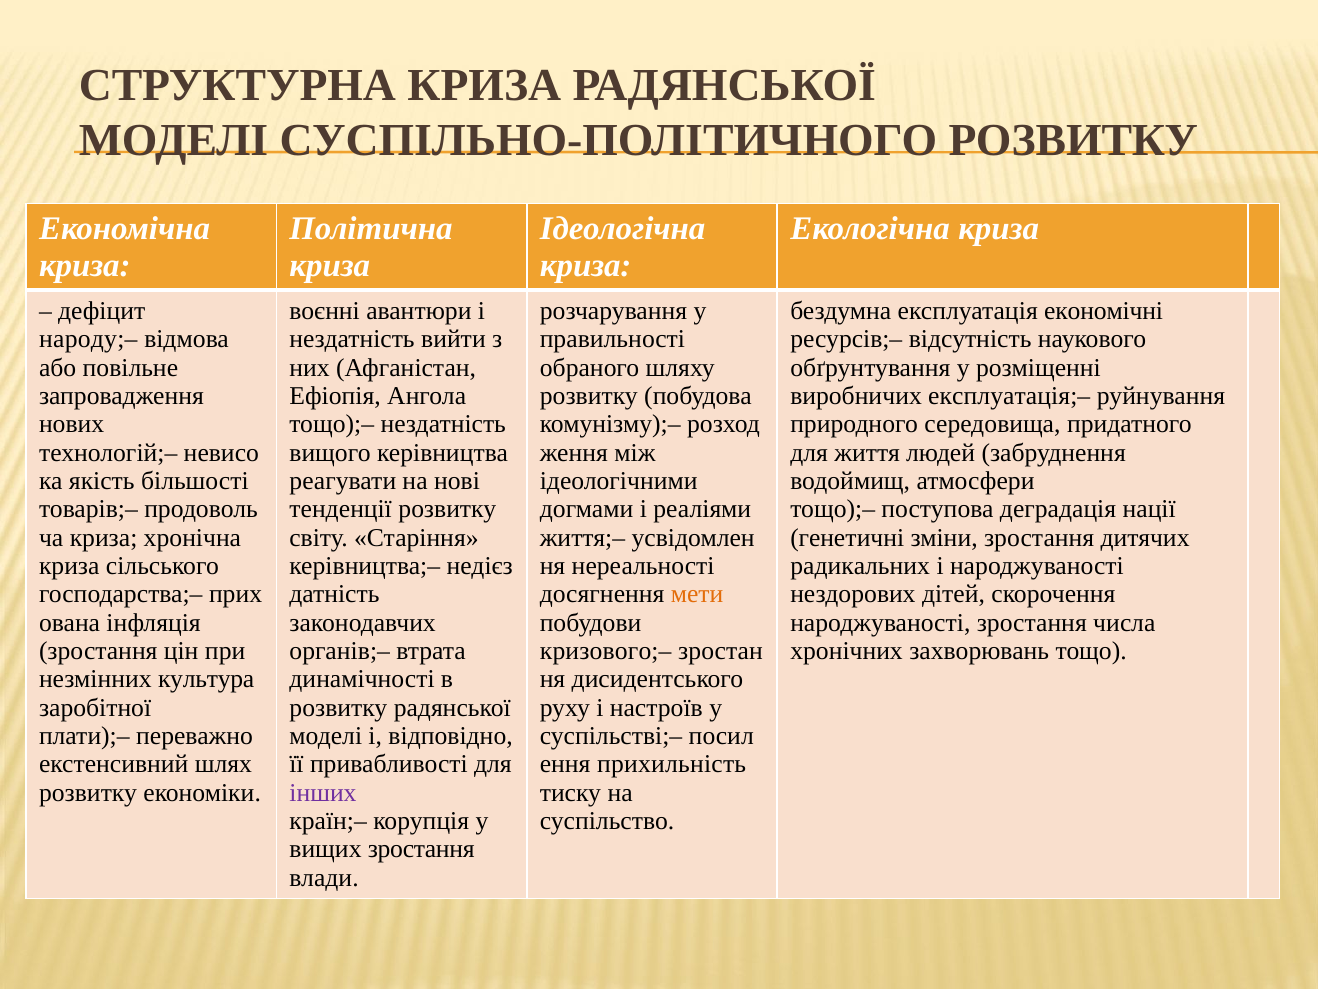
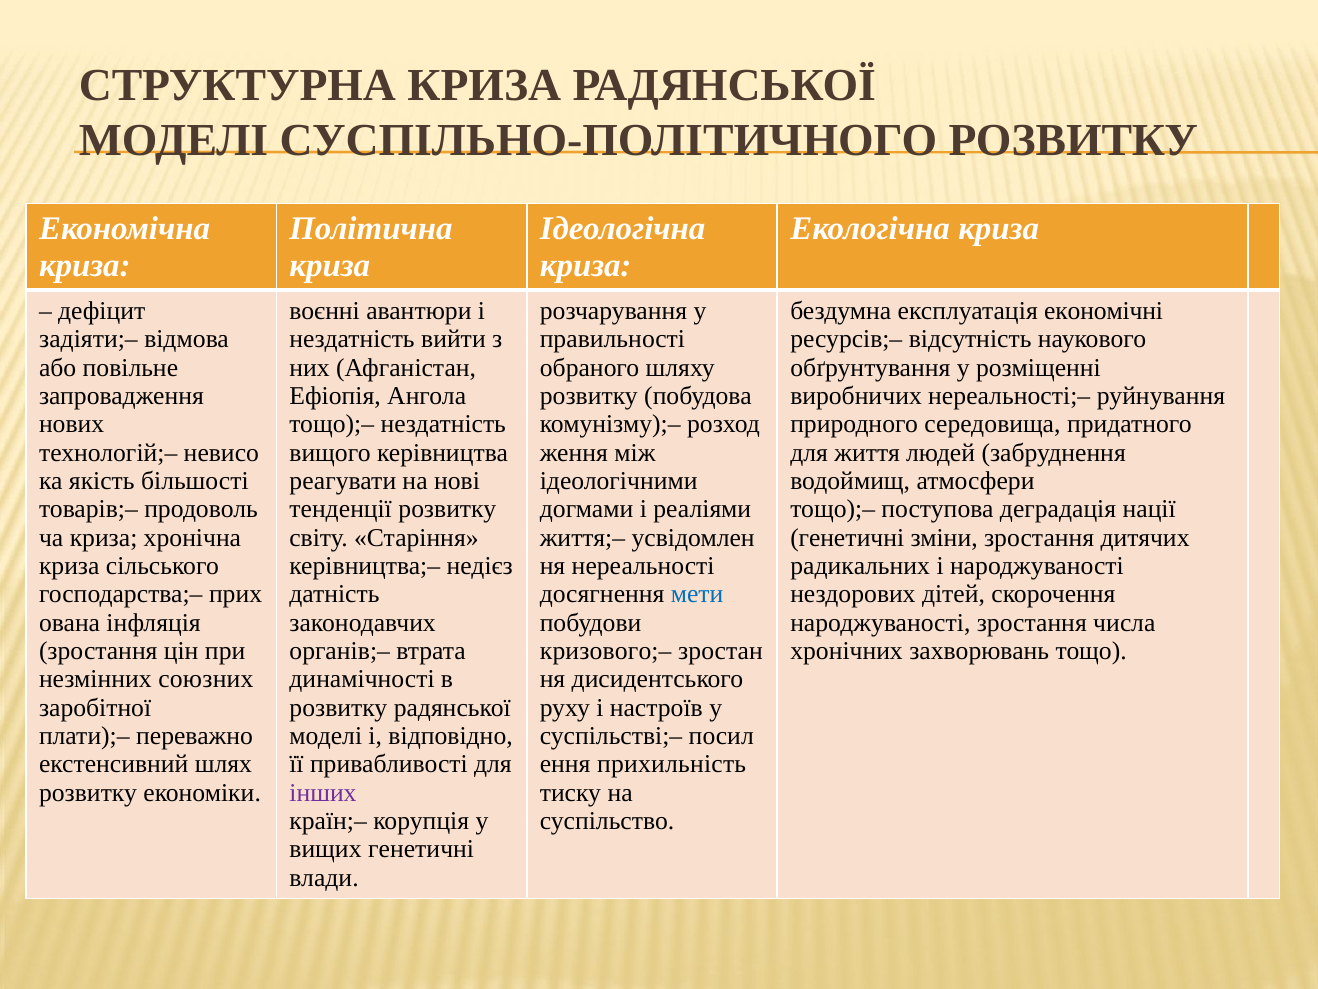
народу;–: народу;– -> задіяти;– (88, 339)
експлуатація;–: експлуатація;– -> нереальності;– (1009, 396)
мети colour: orange -> blue (697, 594)
культура: культура -> союзних (206, 679)
вищих зростання: зростання -> генетичні (421, 849)
